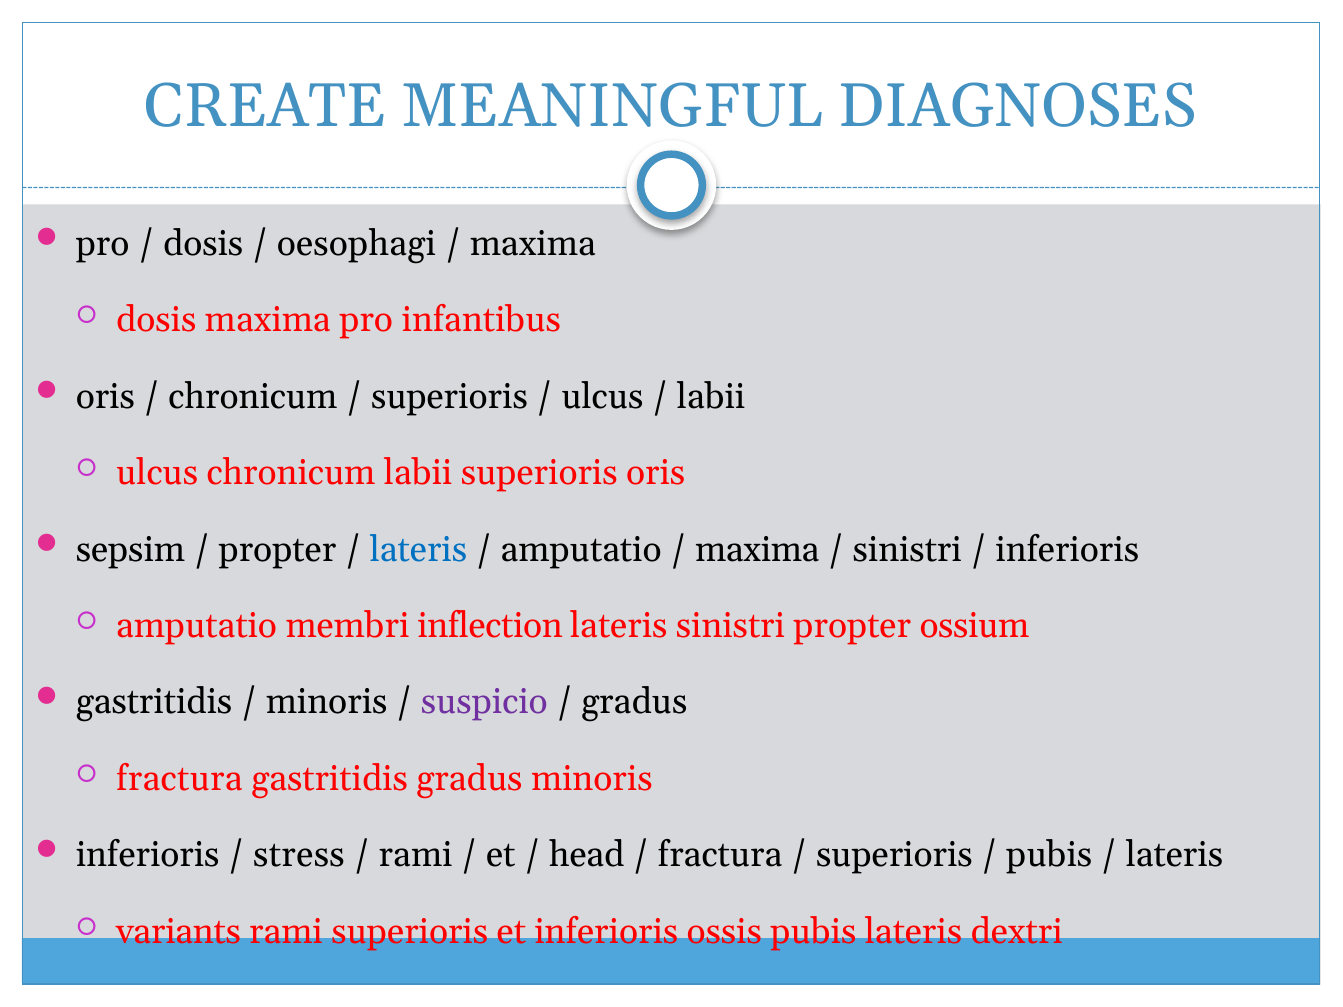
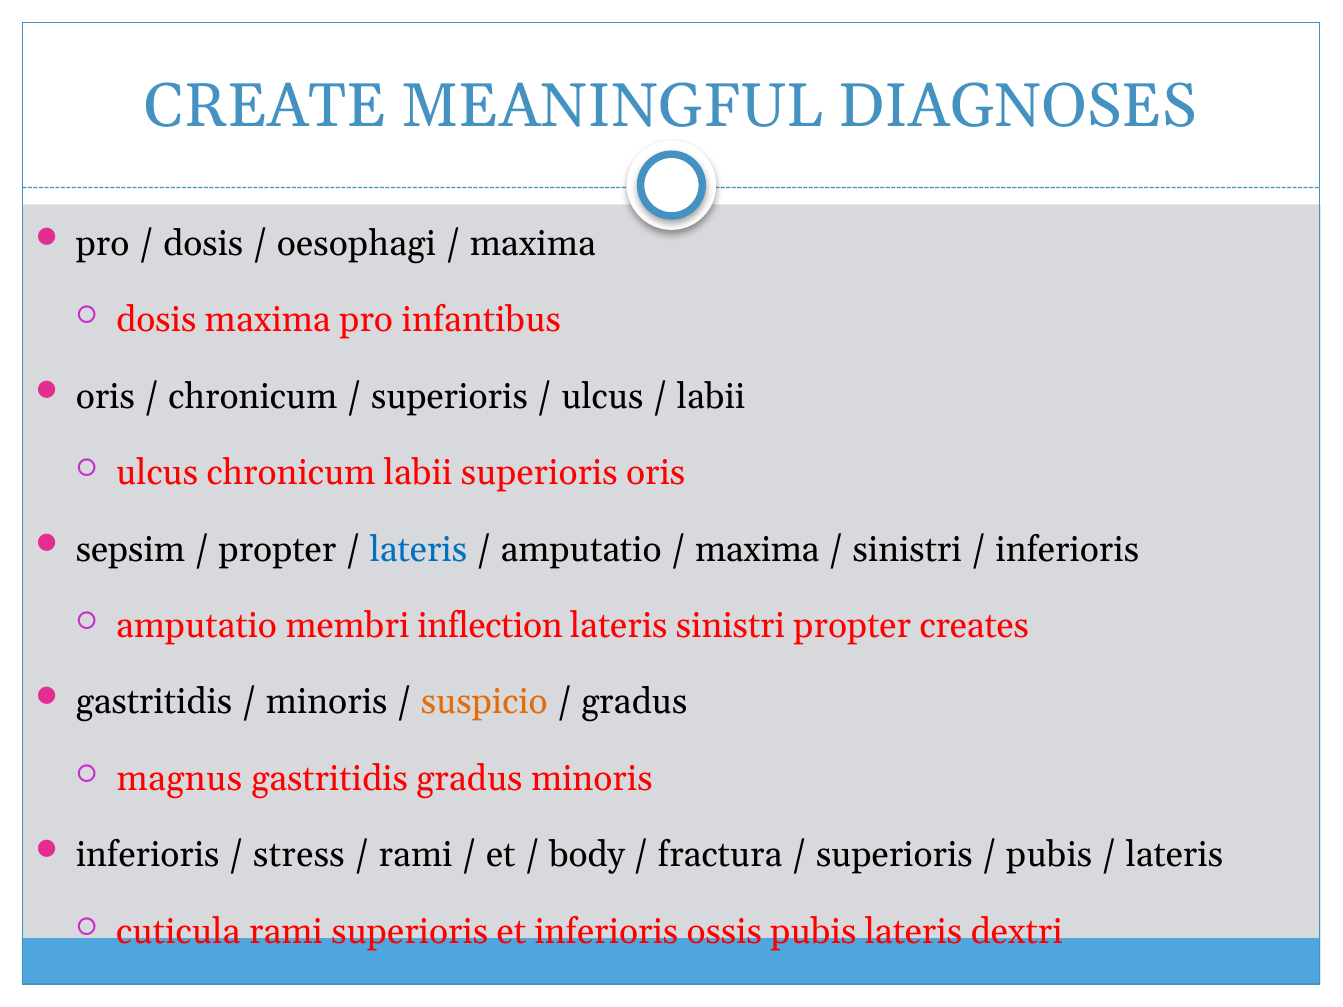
ossium: ossium -> creates (974, 626)
suspicio colour: purple -> orange (484, 702)
fractura: fractura -> magnus (179, 779)
head: head -> body (587, 855)
variants: variants -> cuticula (178, 932)
